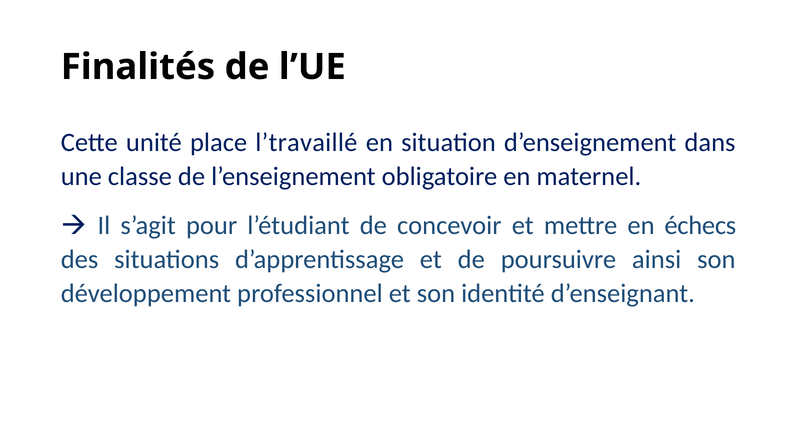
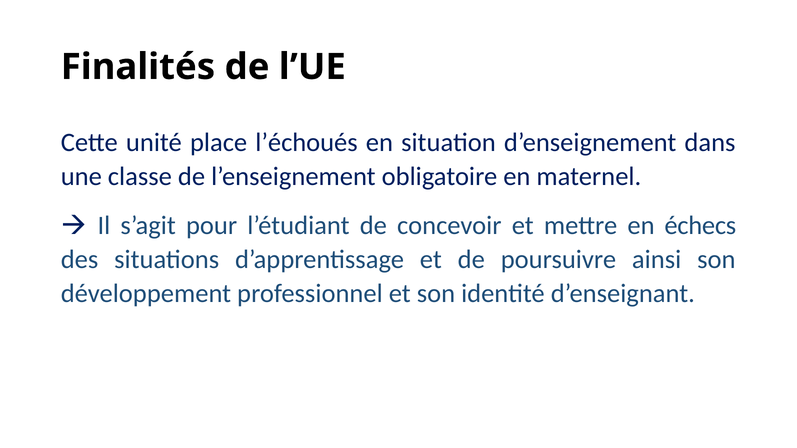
l’travaillé: l’travaillé -> l’échoués (307, 142)
